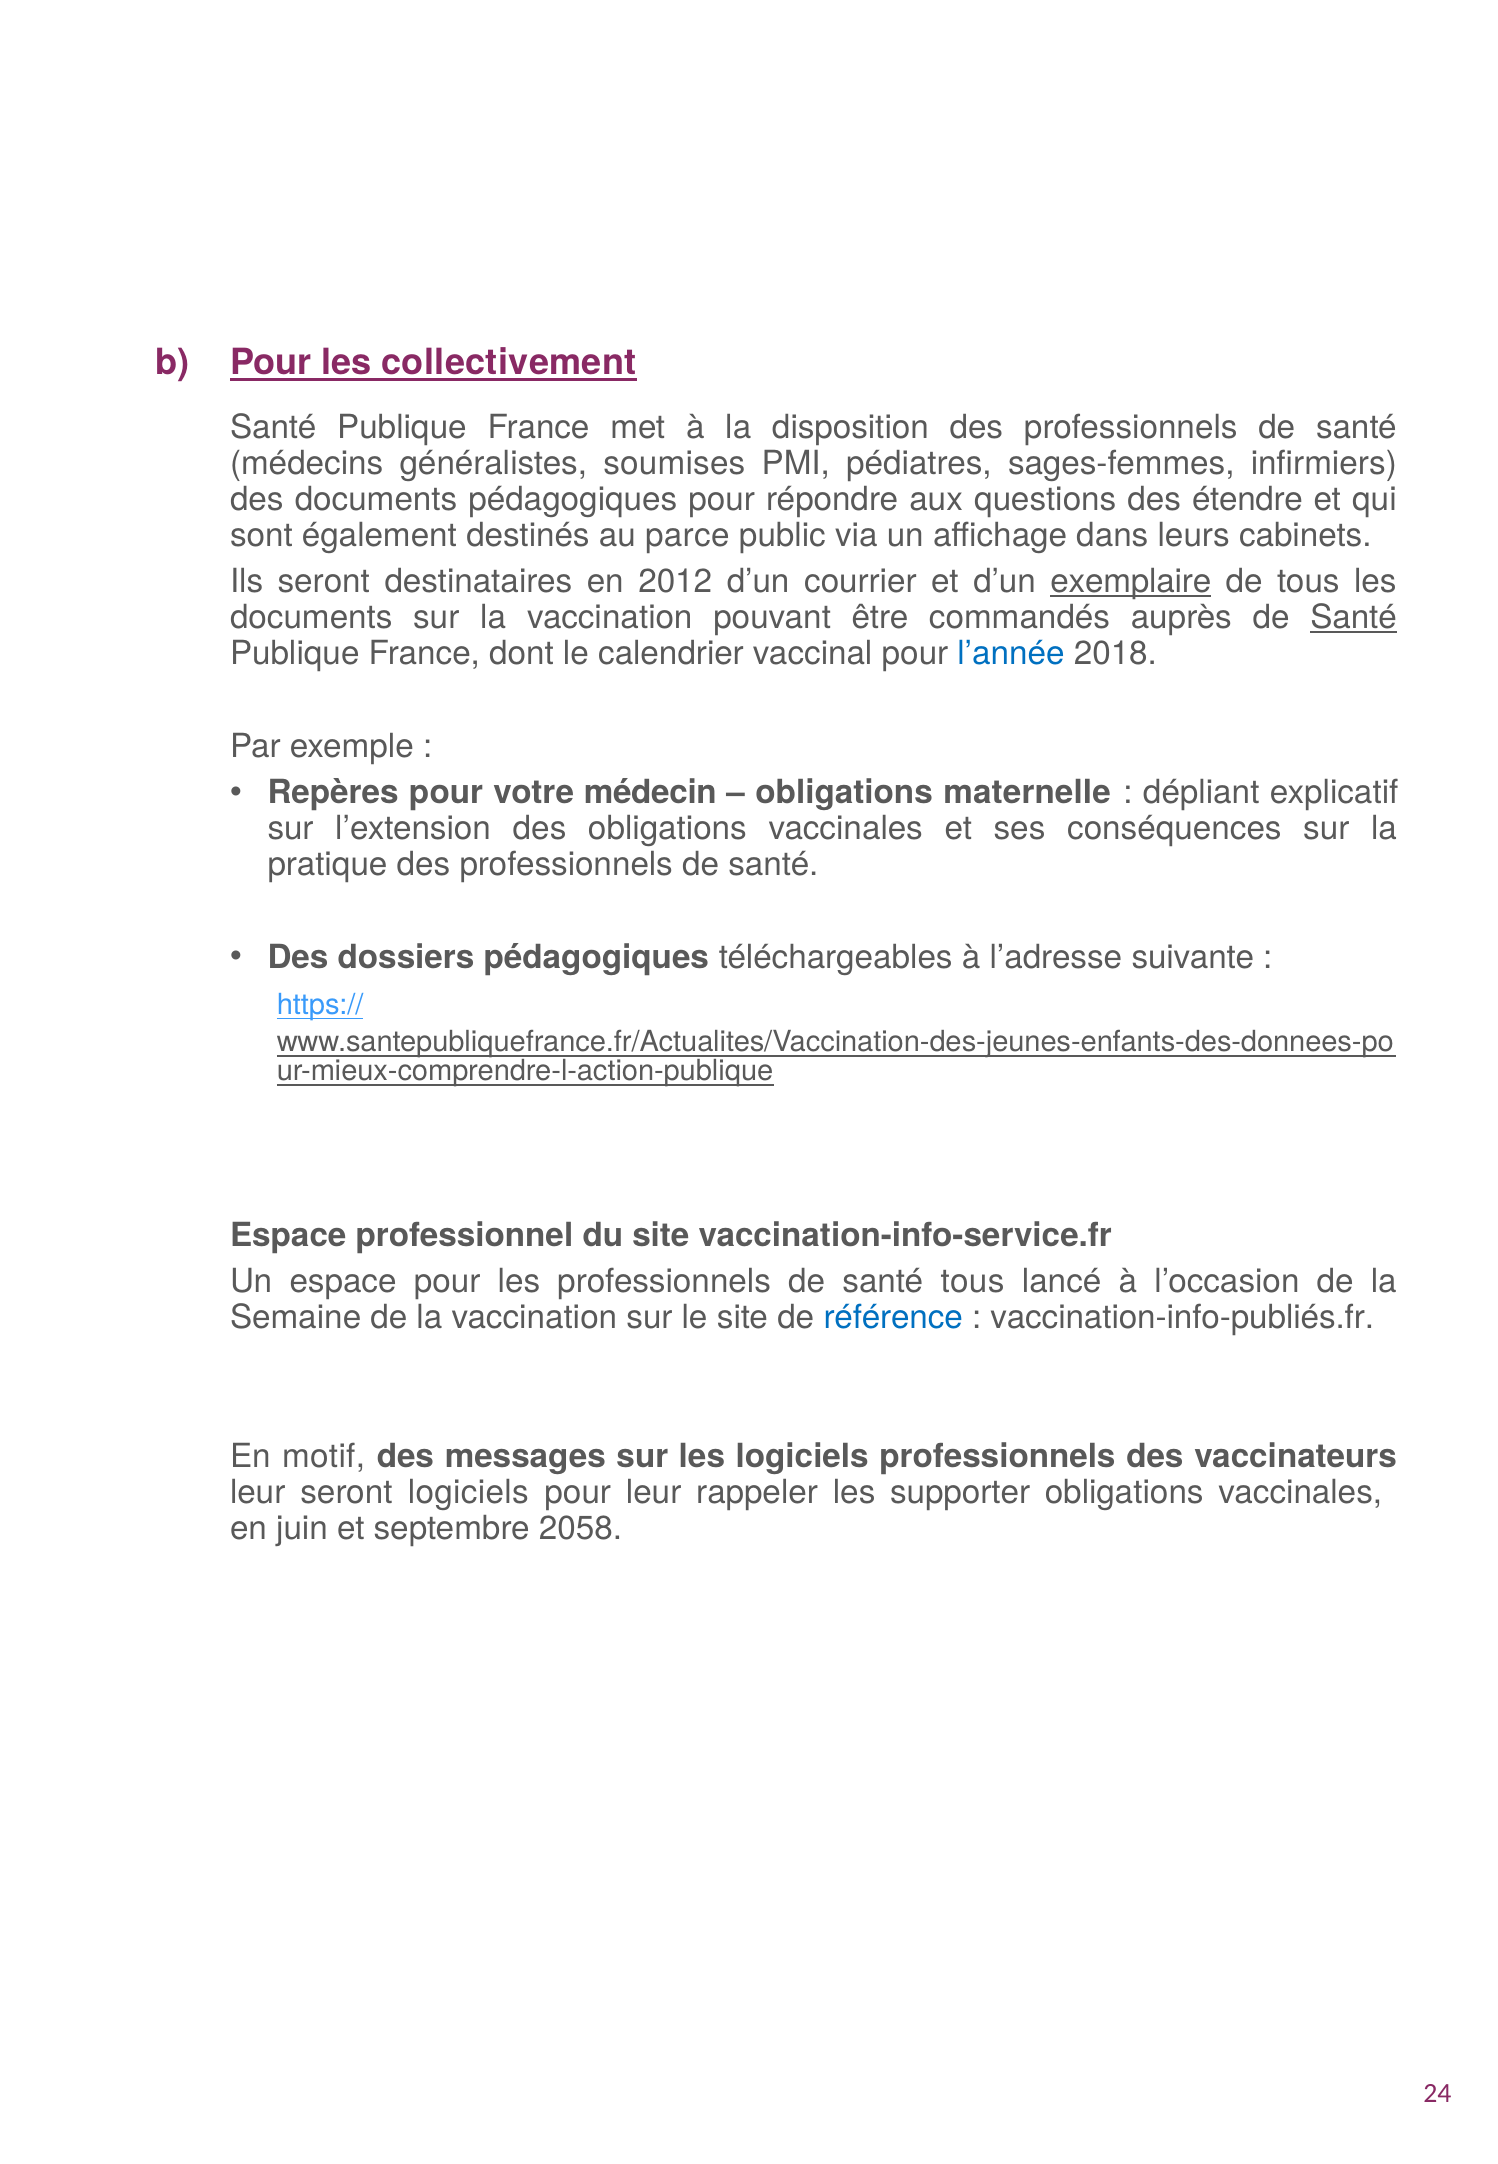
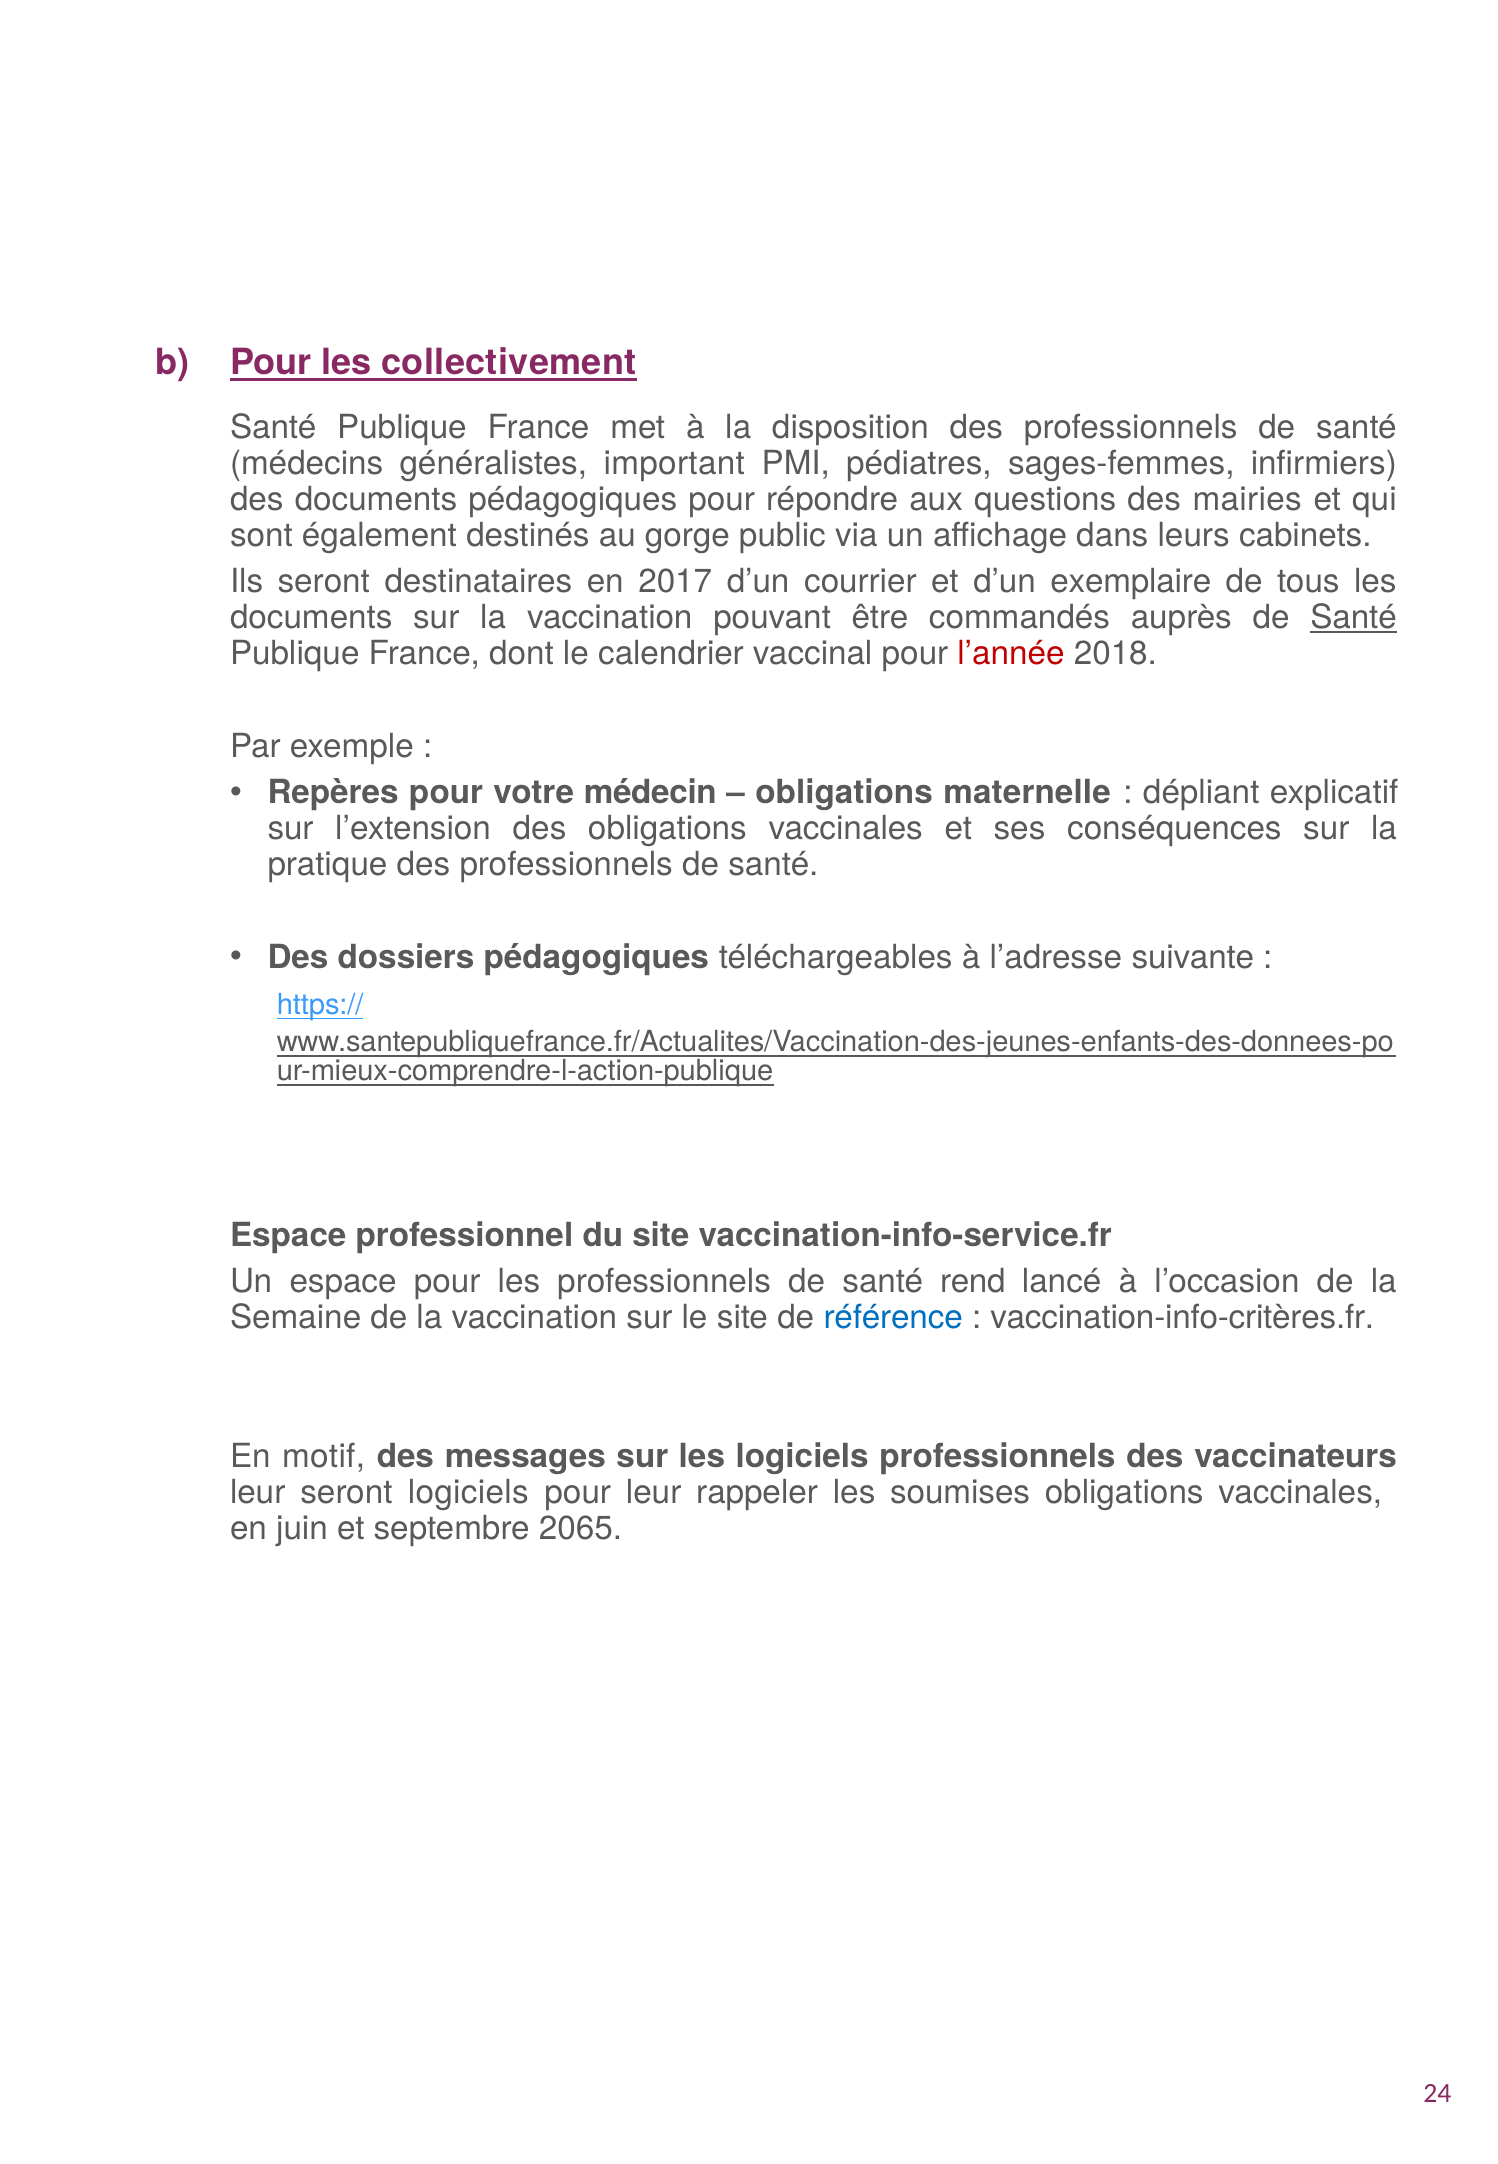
soumises: soumises -> important (674, 463)
étendre: étendre -> mairies (1247, 499)
parce: parce -> gorge (687, 535)
2012: 2012 -> 2017 (675, 582)
exemplaire underline: present -> none (1131, 582)
l’année colour: blue -> red (1011, 653)
santé tous: tous -> rend (973, 1282)
vaccination-info-publiés.fr: vaccination-info-publiés.fr -> vaccination-info-critères.fr (1182, 1318)
supporter: supporter -> soumises (960, 1493)
2058: 2058 -> 2065 (580, 1529)
